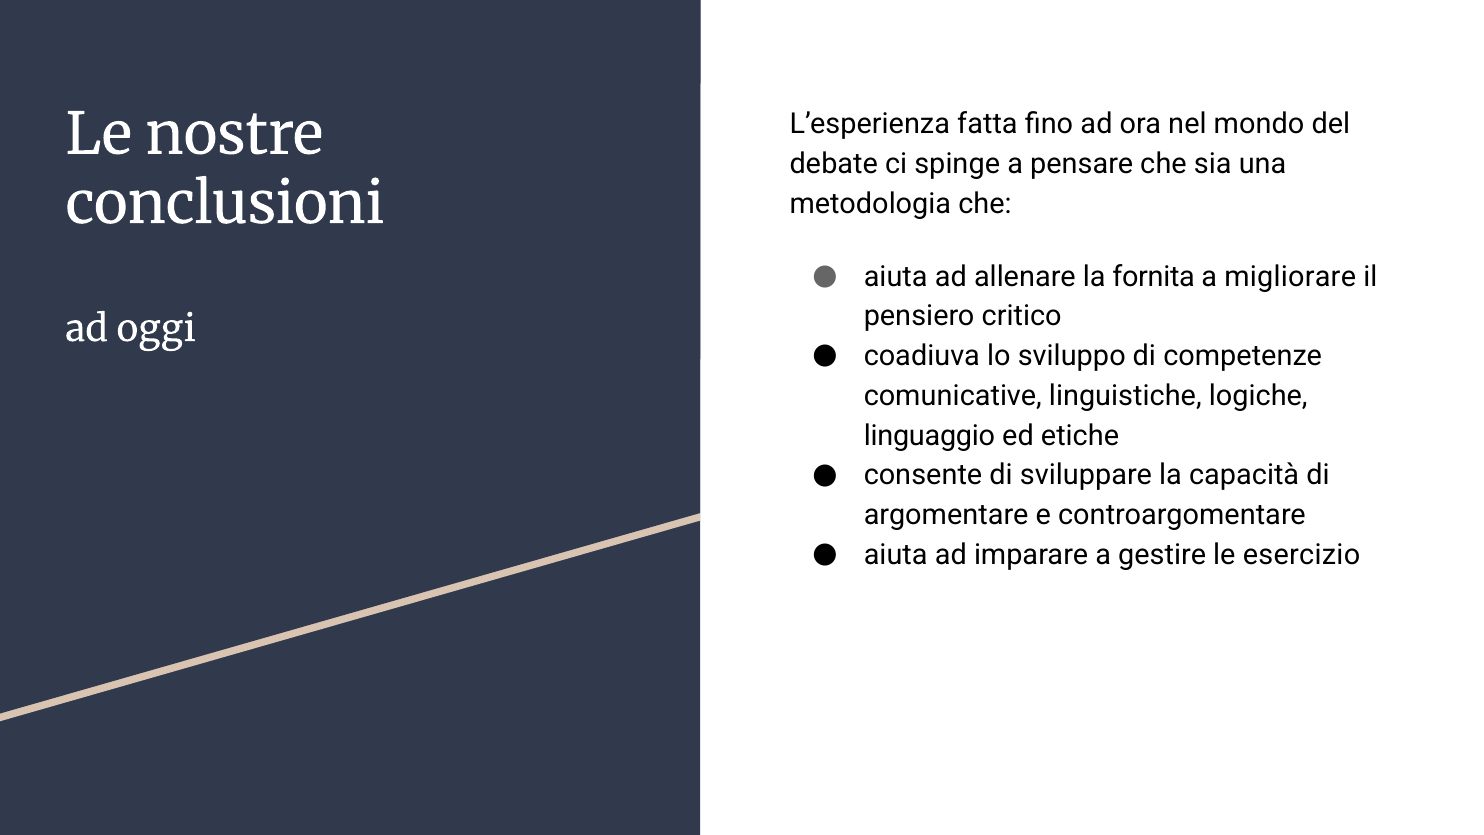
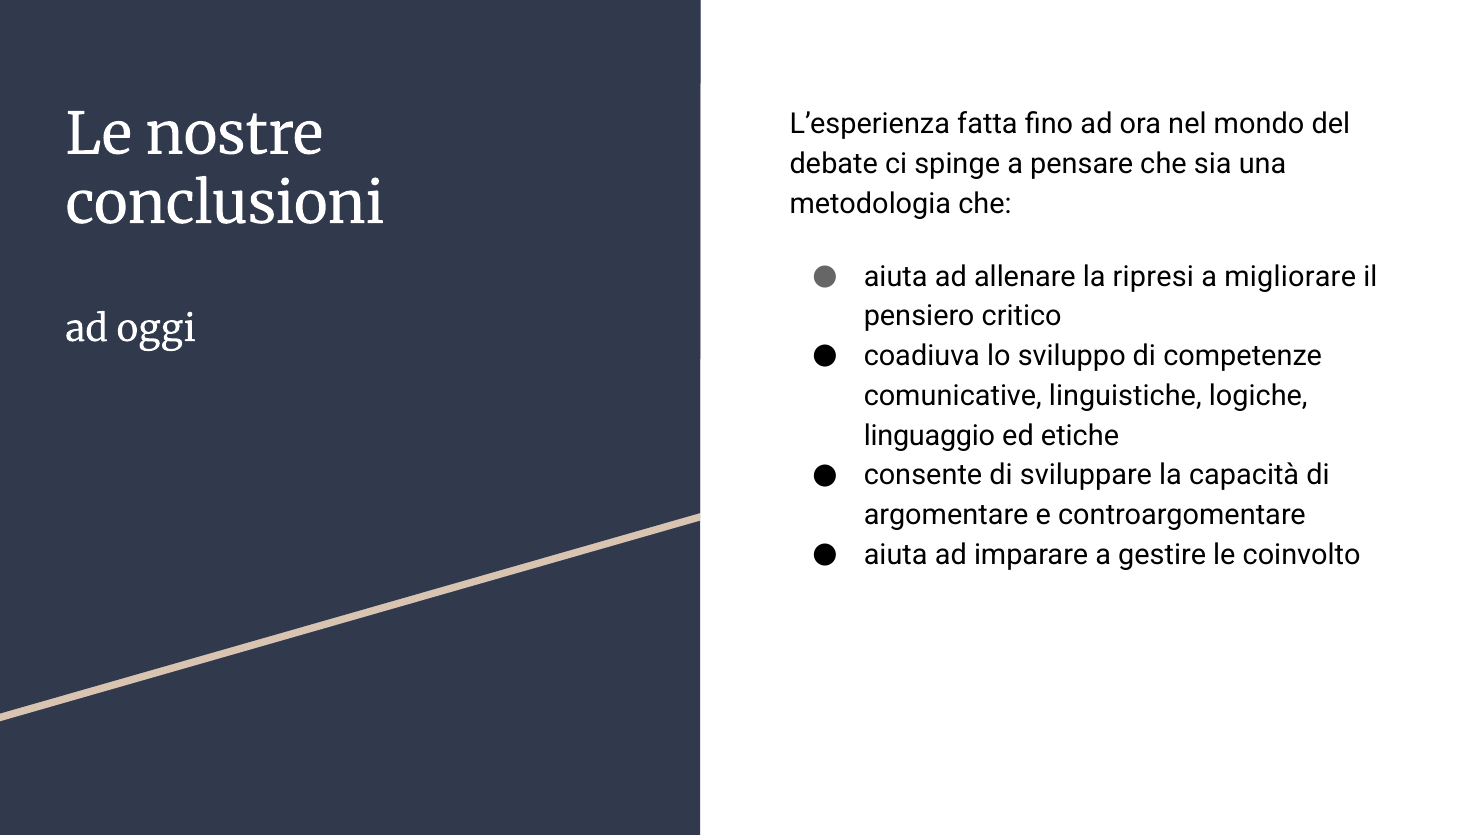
fornita: fornita -> ripresi (1153, 276)
esercizio: esercizio -> coinvolto (1302, 555)
